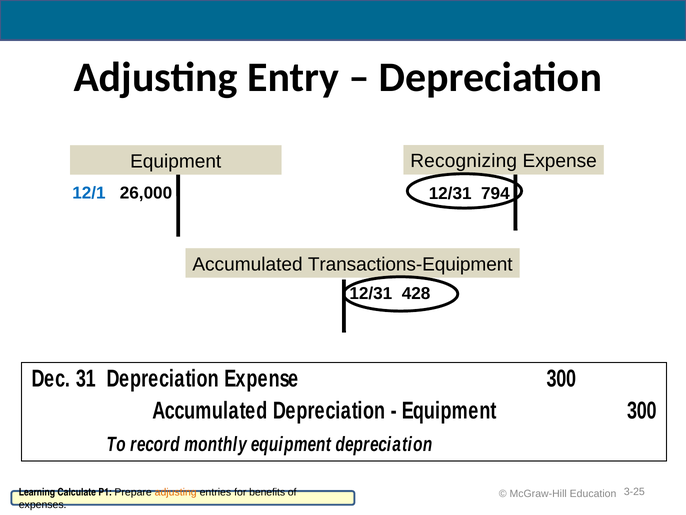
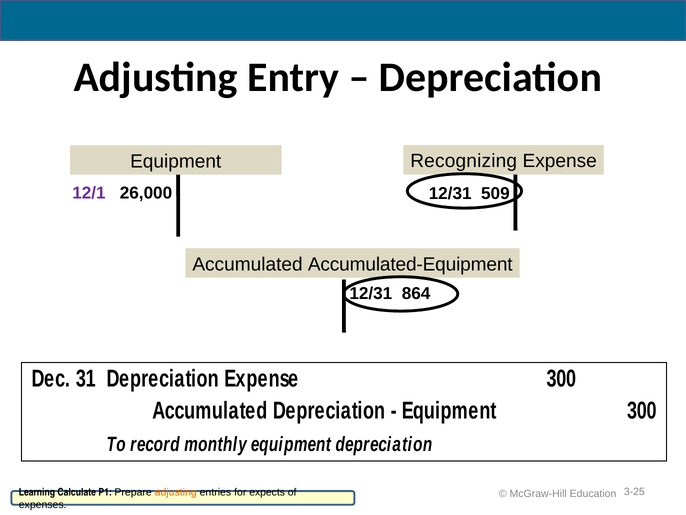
12/1 colour: blue -> purple (89, 193)
794: 794 -> 509 (495, 193)
Transactions-Equipment: Transactions-Equipment -> Accumulated-Equipment (410, 264)
428: 428 -> 864 (416, 293)
benefits: benefits -> expects (267, 492)
